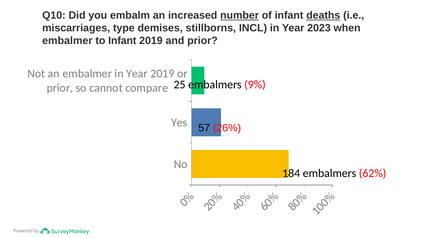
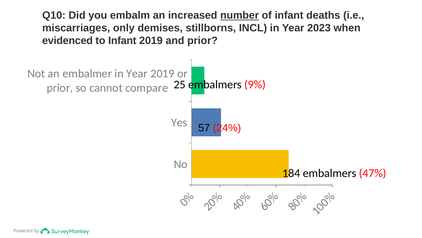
deaths underline: present -> none (323, 15)
type: type -> only (124, 28)
embalmer: embalmer -> evidenced (67, 41)
26%: 26% -> 24% (227, 128)
62%: 62% -> 47% (373, 173)
